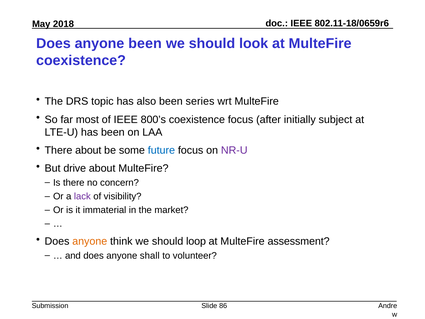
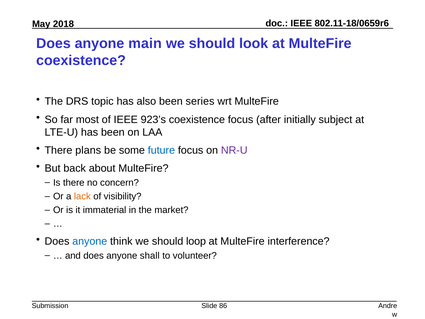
anyone been: been -> main (145, 44)
800’s: 800’s -> 923’s (153, 119)
There about: about -> plans (88, 150)
drive: drive -> back (75, 168)
lack colour: purple -> orange (82, 196)
anyone colour: orange -> blue (90, 241)
assessment: assessment -> interference (299, 241)
